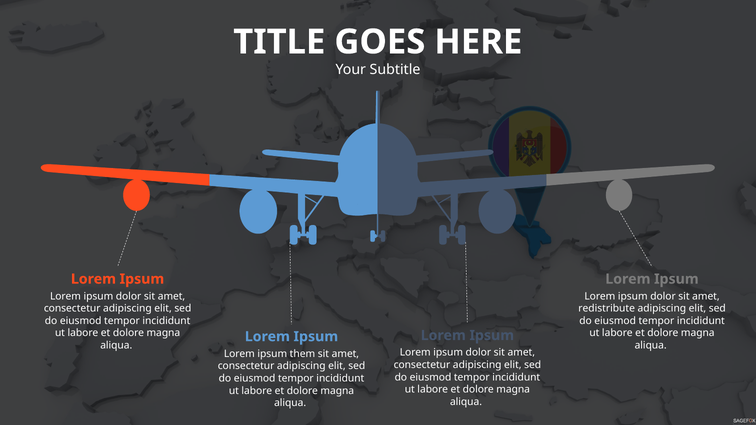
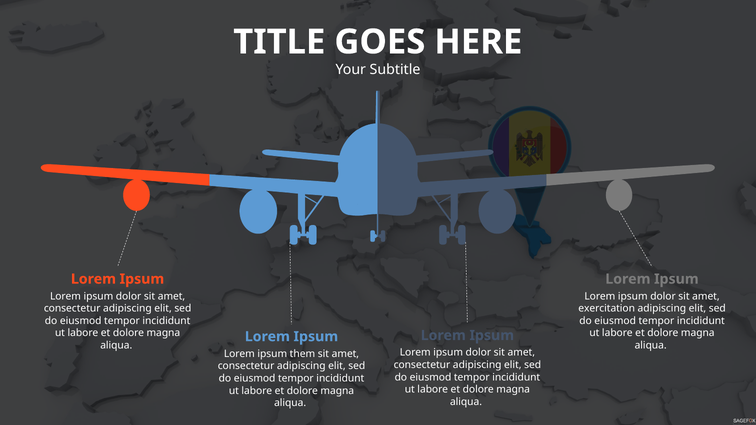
redistribute: redistribute -> exercitation (607, 309)
